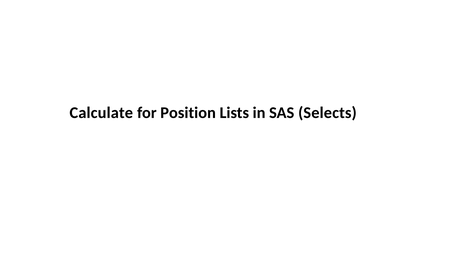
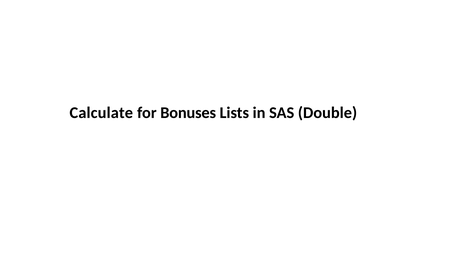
Position: Position -> Bonuses (188, 113)
Selects: Selects -> Double (328, 113)
